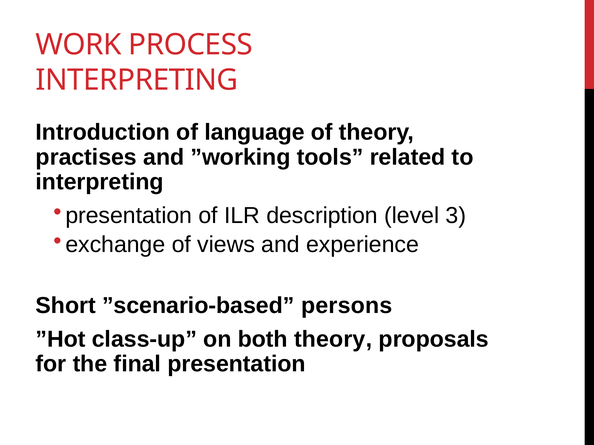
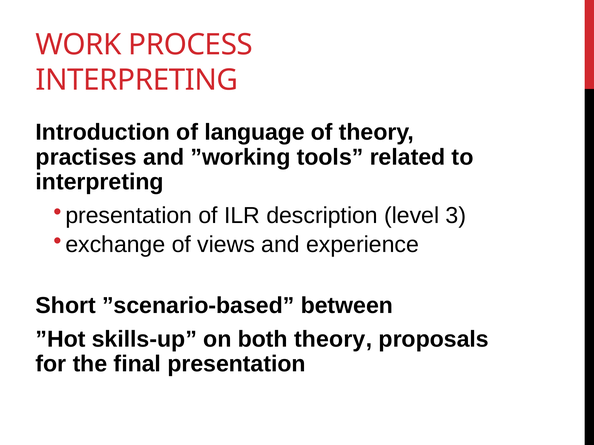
persons: persons -> between (347, 306)
class-up: class-up -> skills-up (144, 339)
